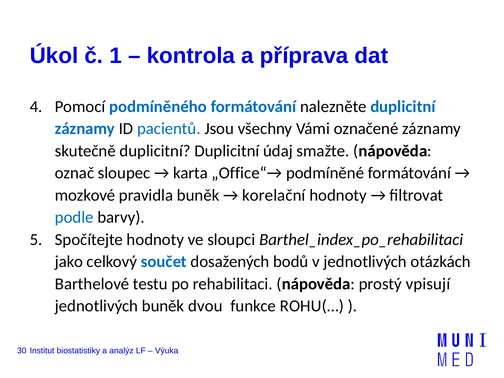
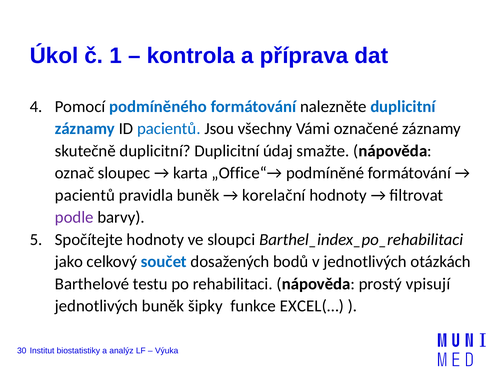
mozkové: mozkové -> pacientů (85, 195)
podle colour: blue -> purple (74, 217)
dvou: dvou -> šipky (205, 306)
ROHU(…: ROHU(… -> EXCEL(… (312, 306)
